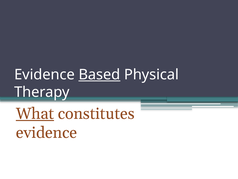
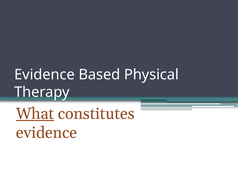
Based underline: present -> none (99, 74)
